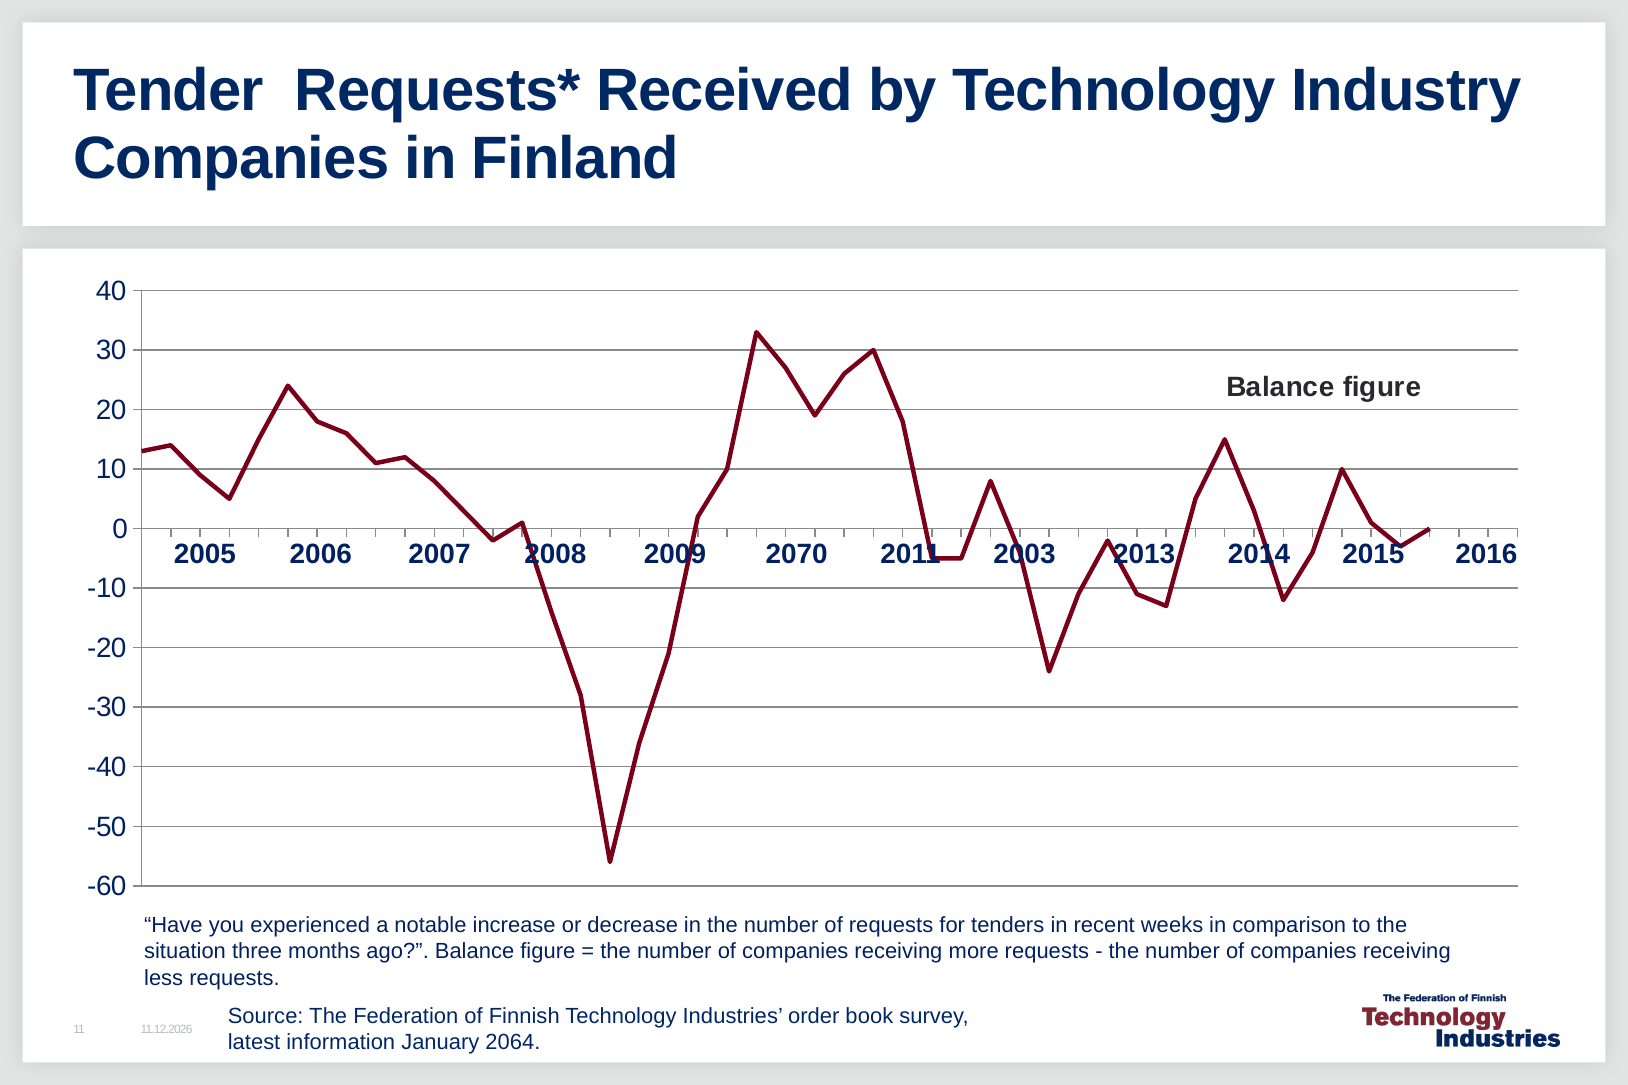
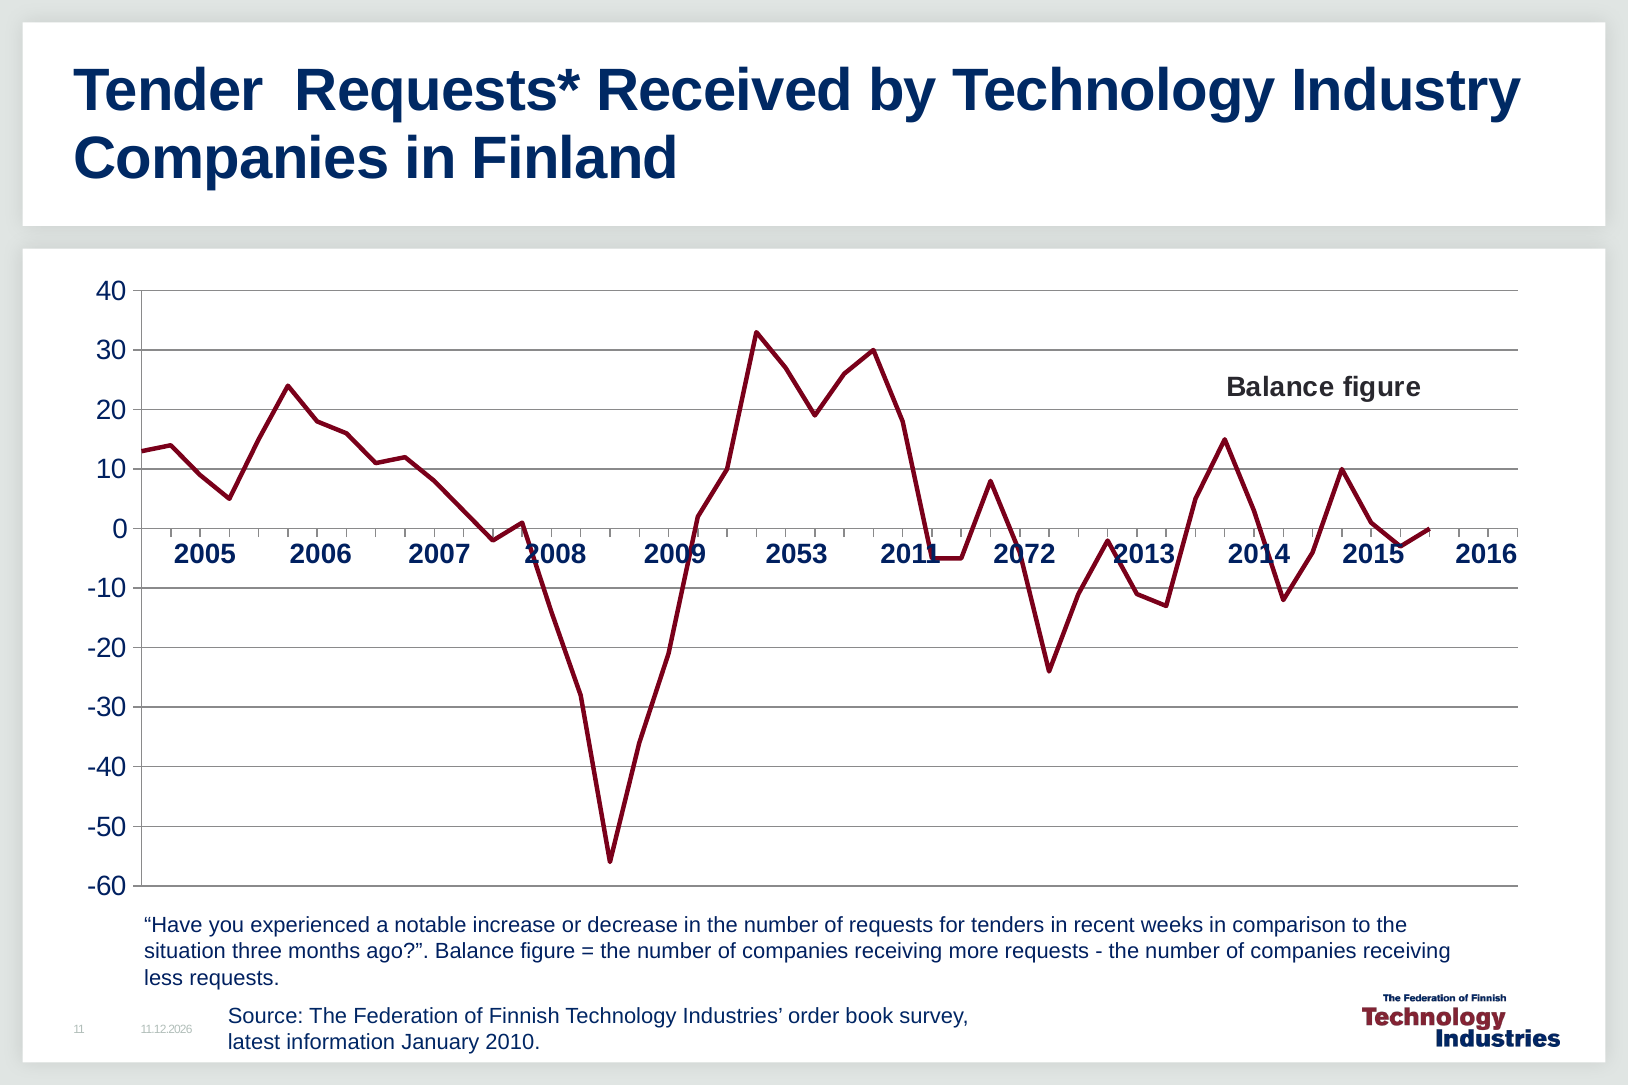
2070: 2070 -> 2053 (797, 555)
2003: 2003 -> 2072 (1024, 555)
2064: 2064 -> 2010 (513, 1043)
